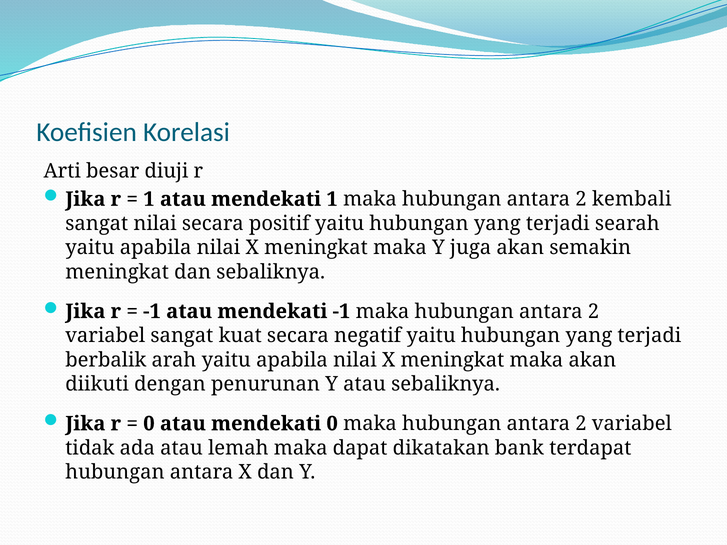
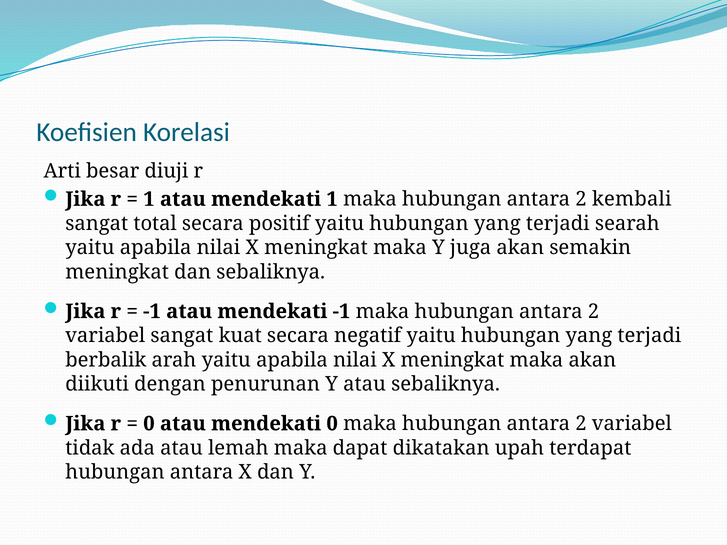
sangat nilai: nilai -> total (155, 224)
bank: bank -> upah (519, 448)
